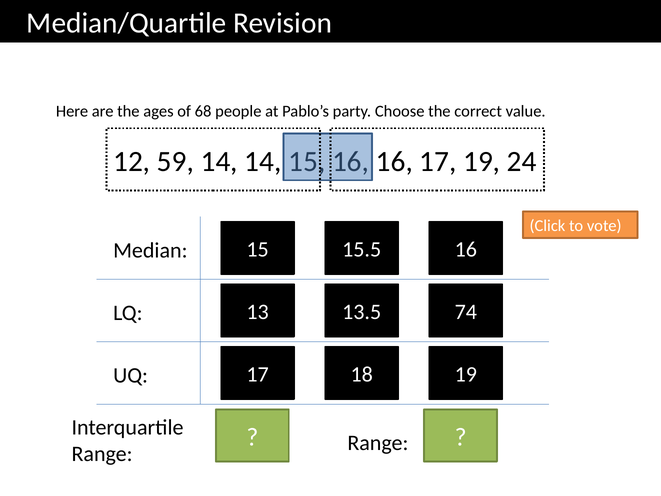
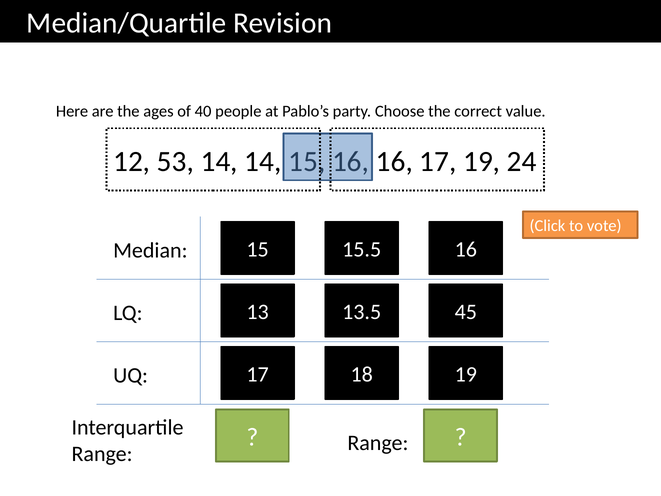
68: 68 -> 40 (203, 111)
59: 59 -> 53 (176, 162)
74: 74 -> 45 (466, 312)
